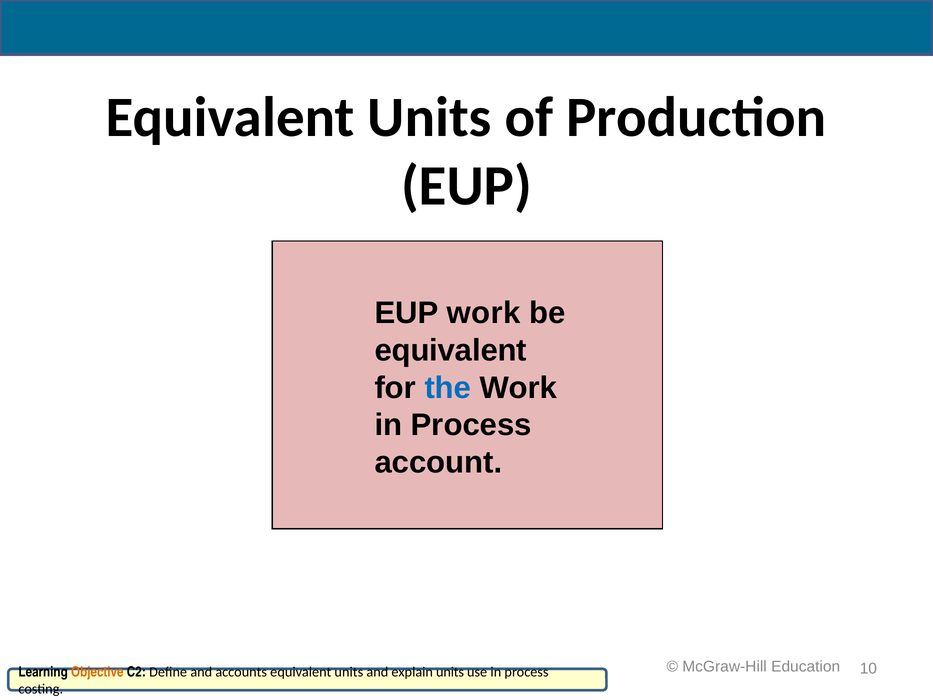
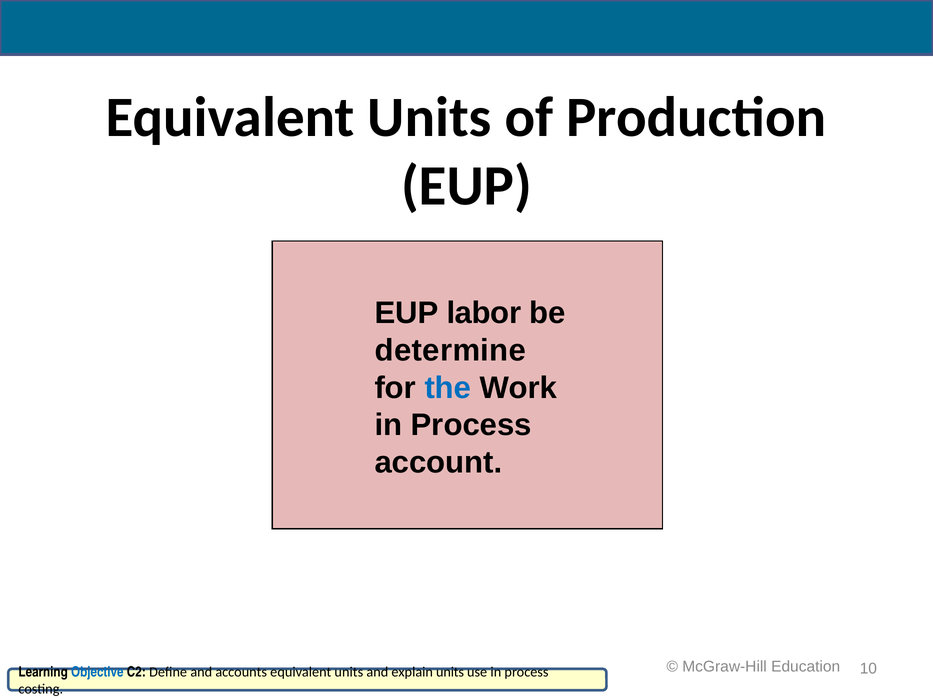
EUP work: work -> labor (484, 313)
equivalent: equivalent -> determine (450, 350)
Objective colour: orange -> blue (97, 672)
